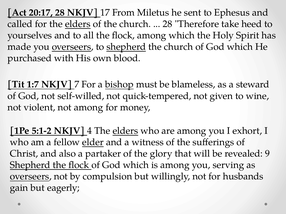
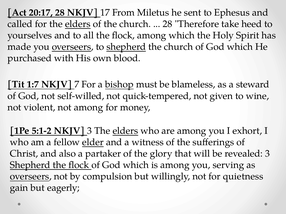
NKJV 4: 4 -> 3 (90, 131)
revealed 9: 9 -> 3 (267, 154)
husbands: husbands -> quietness (243, 177)
